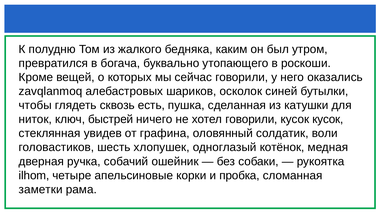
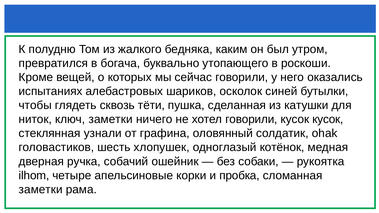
zavqlanmoq: zavqlanmoq -> испытаниях (51, 91)
есть: есть -> тёти (151, 105)
ключ быстрей: быстрей -> заметки (111, 120)
увидев: увидев -> узнали (103, 134)
воли: воли -> ohak (325, 134)
